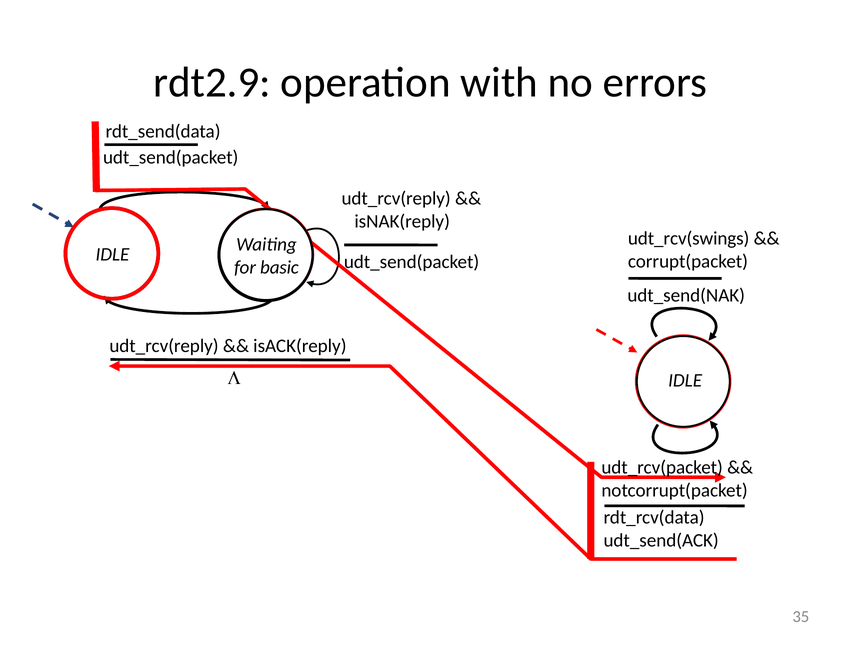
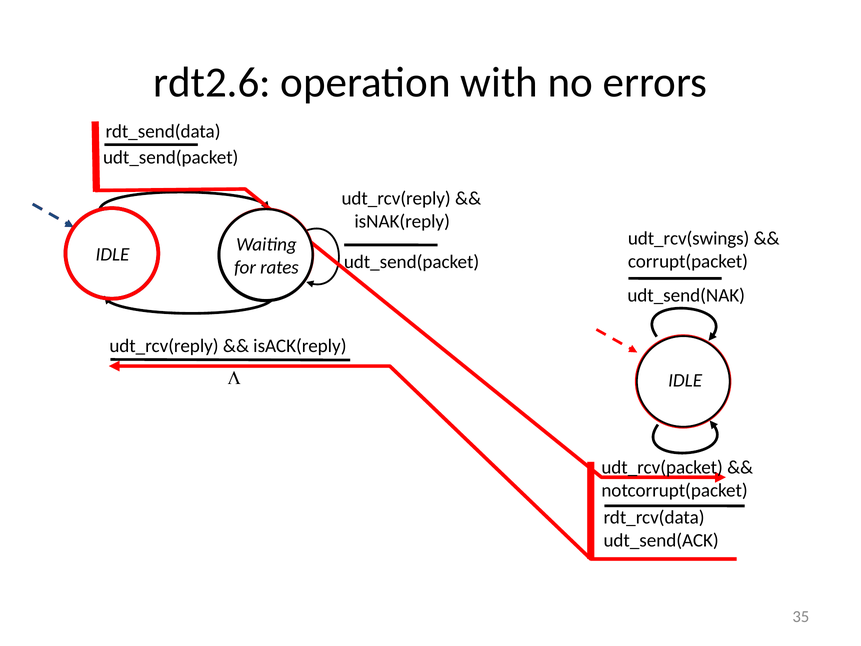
rdt2.9: rdt2.9 -> rdt2.6 (212, 83)
basic: basic -> rates (279, 268)
